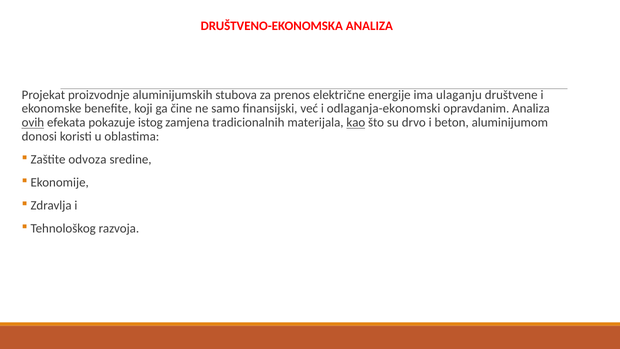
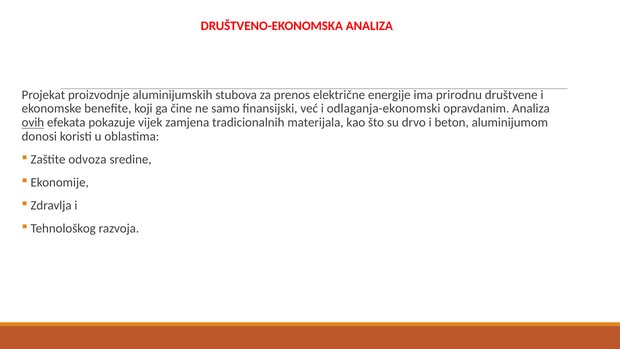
ulaganju: ulaganju -> prirodnu (459, 95)
istog: istog -> vijek (150, 123)
kao underline: present -> none (356, 123)
